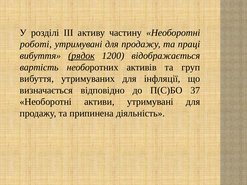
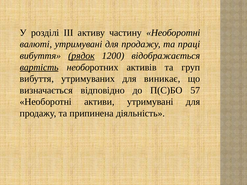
роботі: роботі -> валюті (36, 44)
вартість underline: none -> present (39, 67)
інфляції: інфляції -> виникає (162, 79)
37: 37 -> 57 (195, 90)
